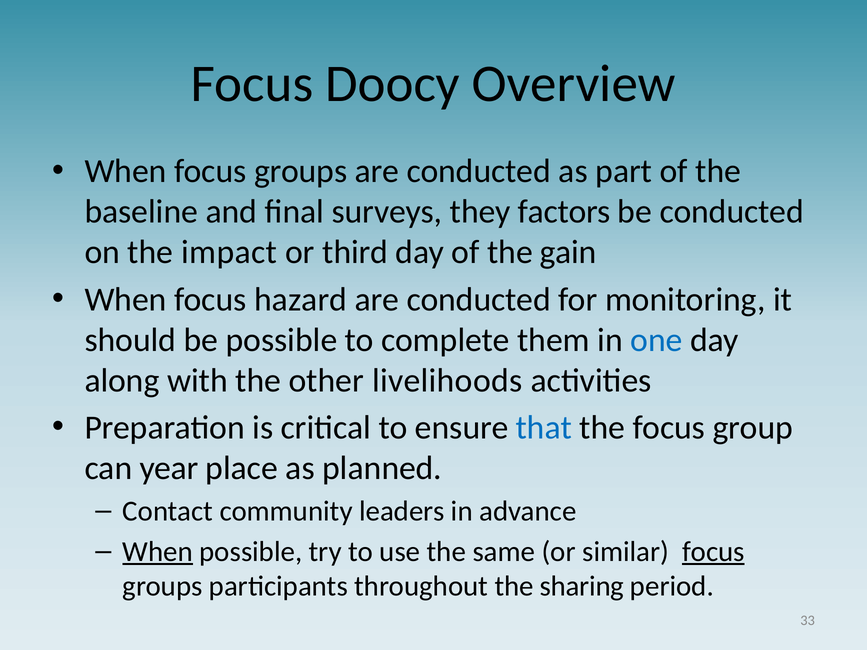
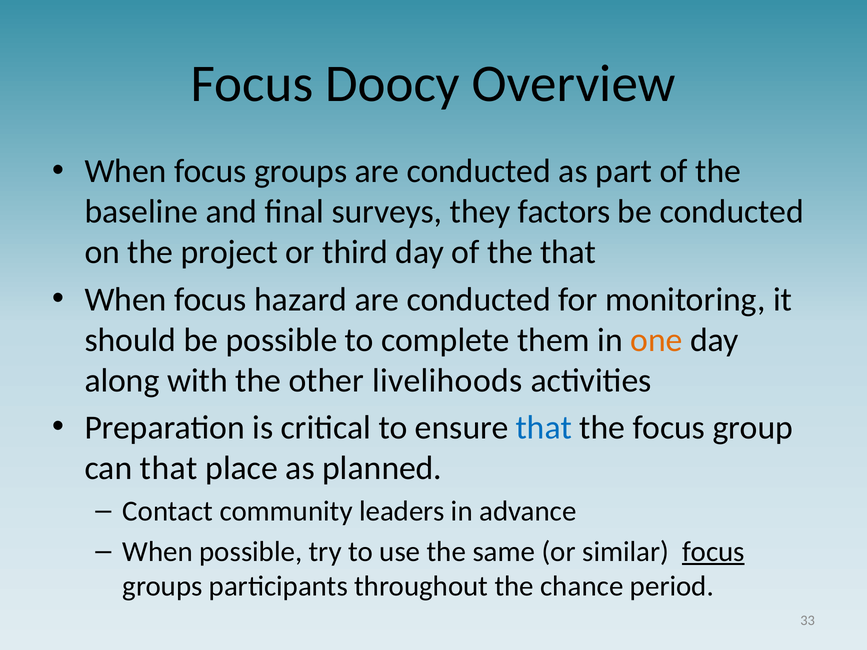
impact: impact -> project (229, 252)
the gain: gain -> that (568, 252)
one colour: blue -> orange (656, 340)
can year: year -> that (169, 468)
When underline: present -> none (158, 552)
sharing: sharing -> chance (582, 586)
